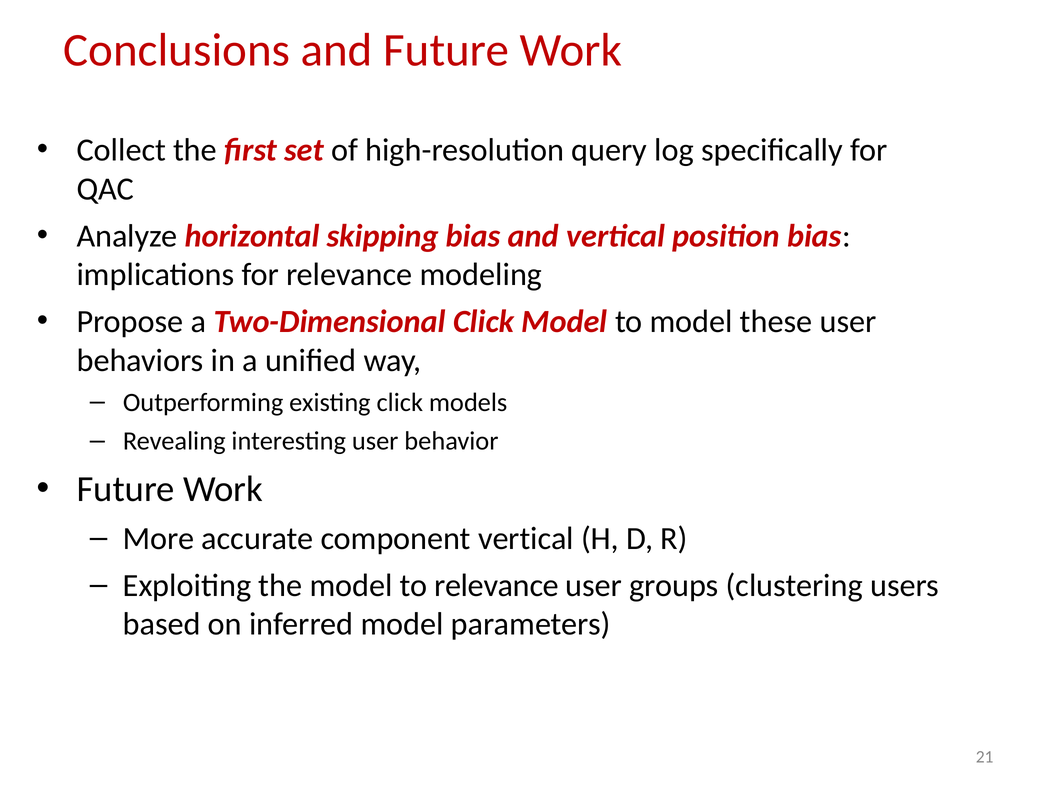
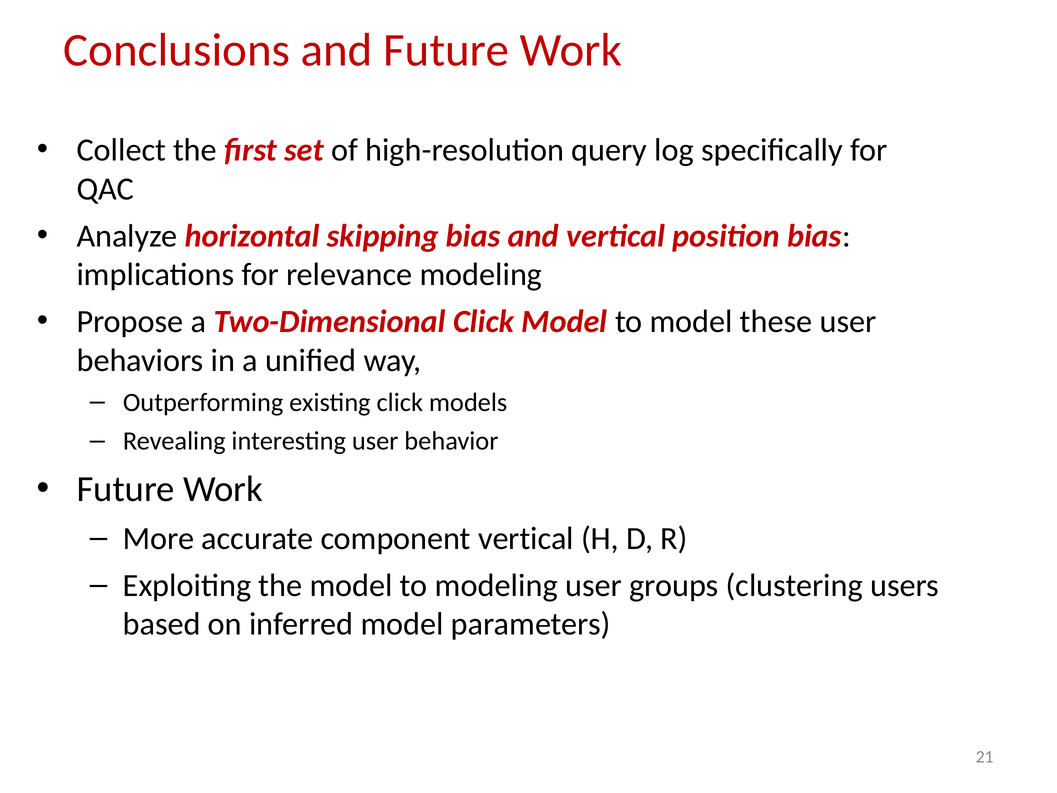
to relevance: relevance -> modeling (496, 585)
